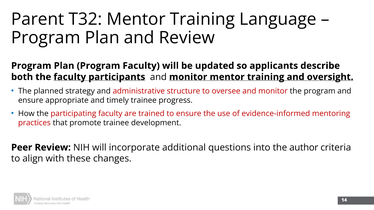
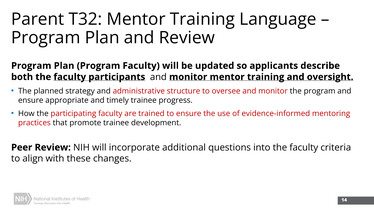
into the author: author -> faculty (304, 148)
